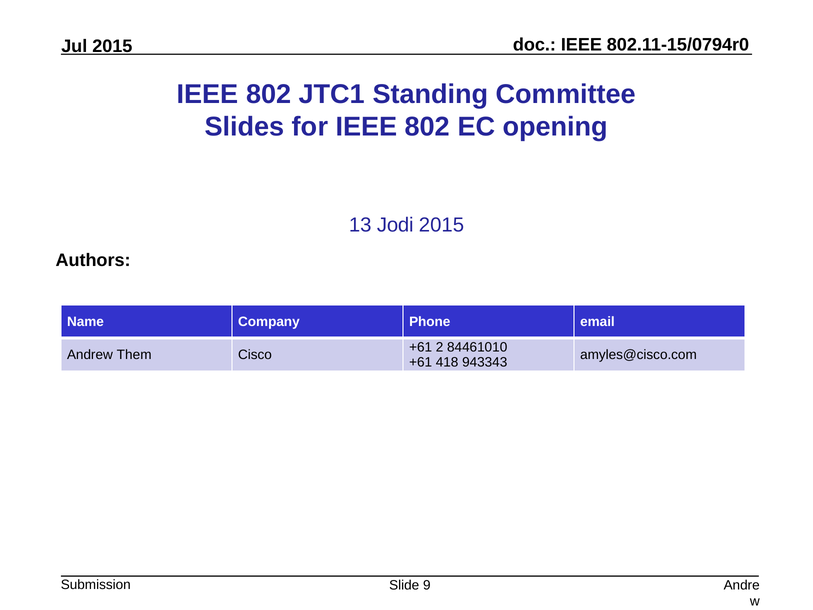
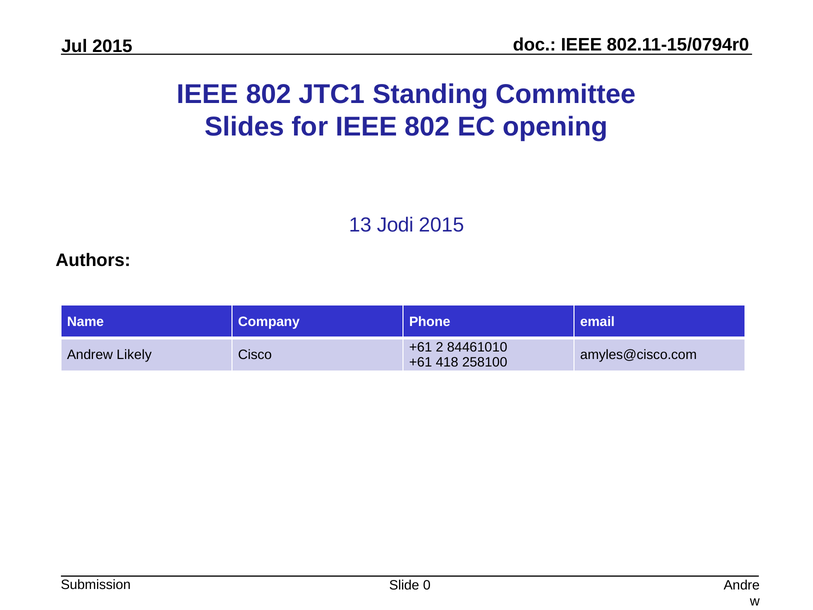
Them: Them -> Likely (134, 355)
943343: 943343 -> 258100 (485, 362)
9: 9 -> 0 (427, 585)
